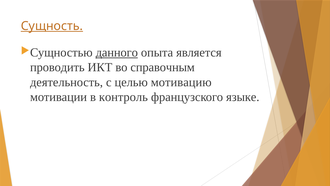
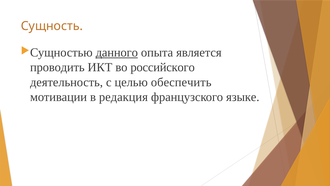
Сущность underline: present -> none (52, 26)
справочным: справочным -> российского (163, 67)
мотивацию: мотивацию -> обеспечить (181, 82)
контроль: контроль -> редакция (123, 97)
